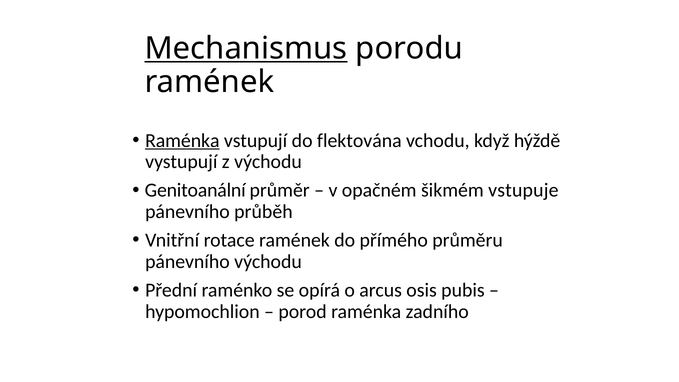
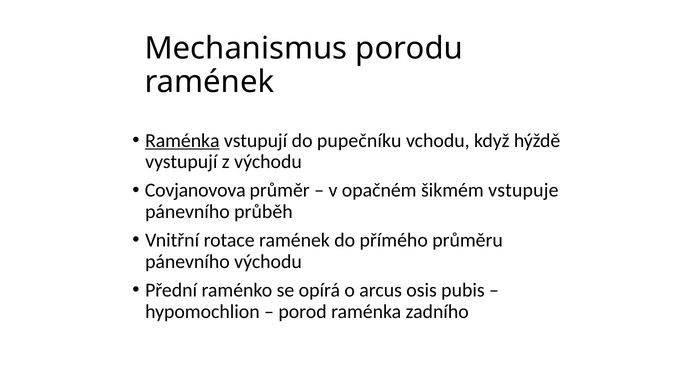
Mechanismus underline: present -> none (246, 48)
flektována: flektována -> pupečníku (359, 140)
Genitoanální: Genitoanální -> Covjanovova (195, 190)
